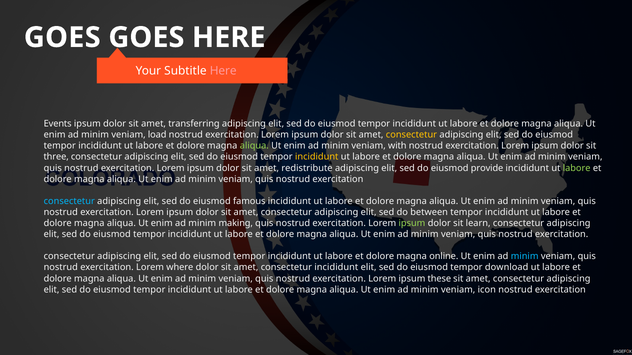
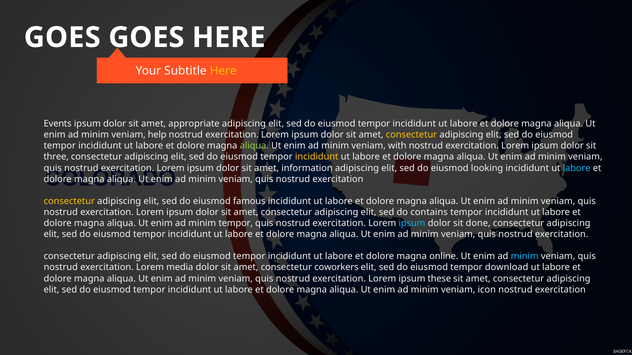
Here colour: pink -> yellow (223, 71)
transferring: transferring -> appropriate (194, 124)
load: load -> help (157, 135)
redistribute: redistribute -> information (307, 168)
provide: provide -> looking (487, 168)
labore colour: light green -> light blue (577, 168)
consectetur colour: light blue -> yellow (69, 201)
between: between -> contains (429, 212)
minim making: making -> tempor (236, 224)
ipsum colour: light green -> light blue (412, 224)
learn: learn -> done (478, 224)
where: where -> media (180, 268)
consectetur incididunt: incididunt -> coworkers (336, 268)
